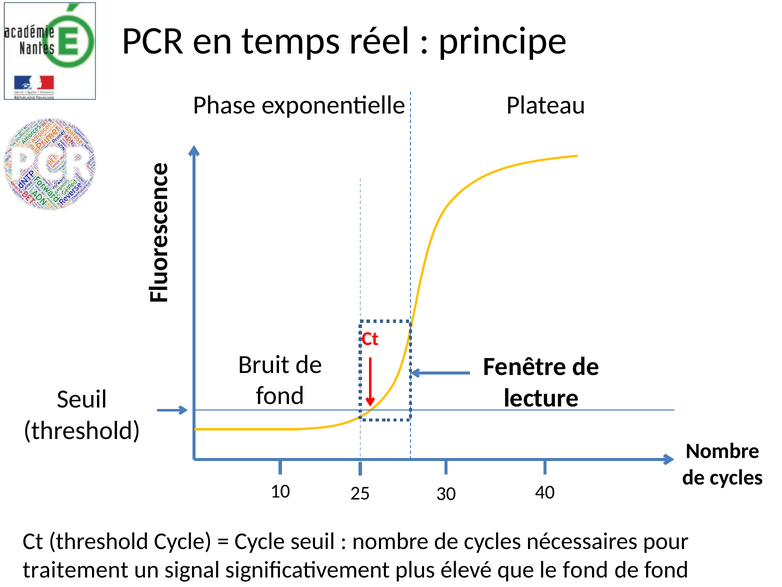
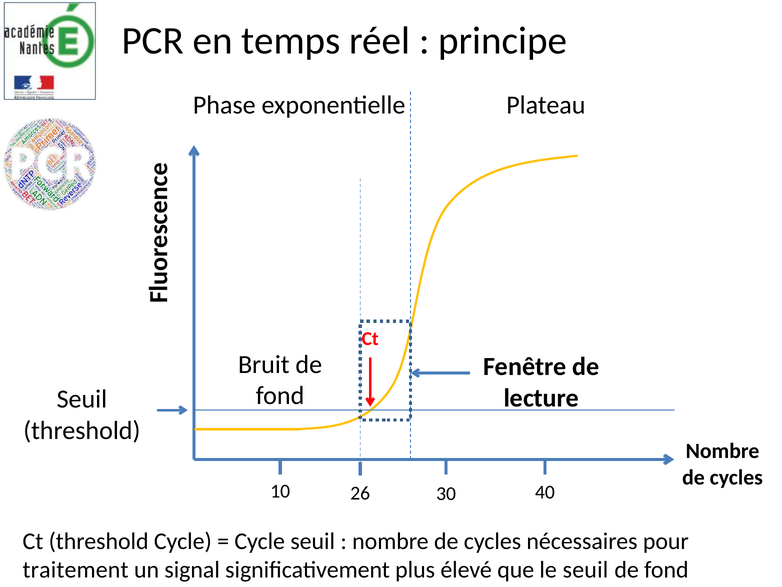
25: 25 -> 26 (360, 493)
le fond: fond -> seuil (586, 570)
